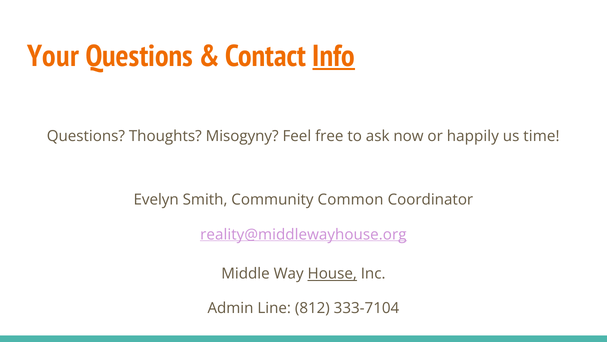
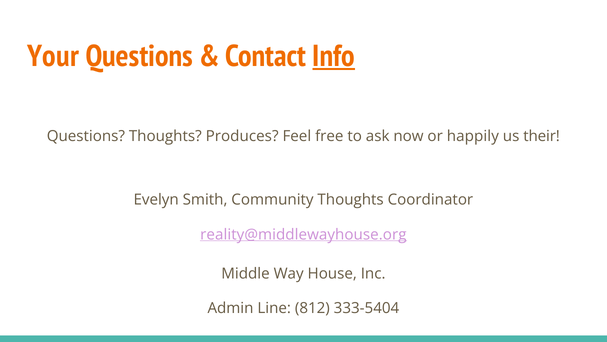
Misogyny: Misogyny -> Produces (242, 136)
time: time -> their (542, 136)
Community Common: Common -> Thoughts (351, 199)
House underline: present -> none (332, 273)
333-7104: 333-7104 -> 333-5404 (367, 308)
